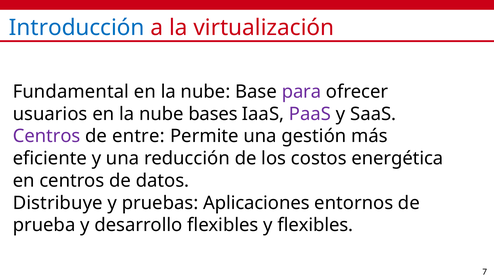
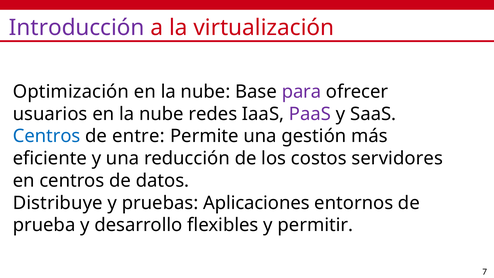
Introducción colour: blue -> purple (77, 28)
Fundamental: Fundamental -> Optimización (71, 92)
bases: bases -> redes (213, 114)
Centros colour: purple -> blue (47, 136)
energética: energética -> servidores (397, 158)
y flexibles: flexibles -> permitir (315, 225)
